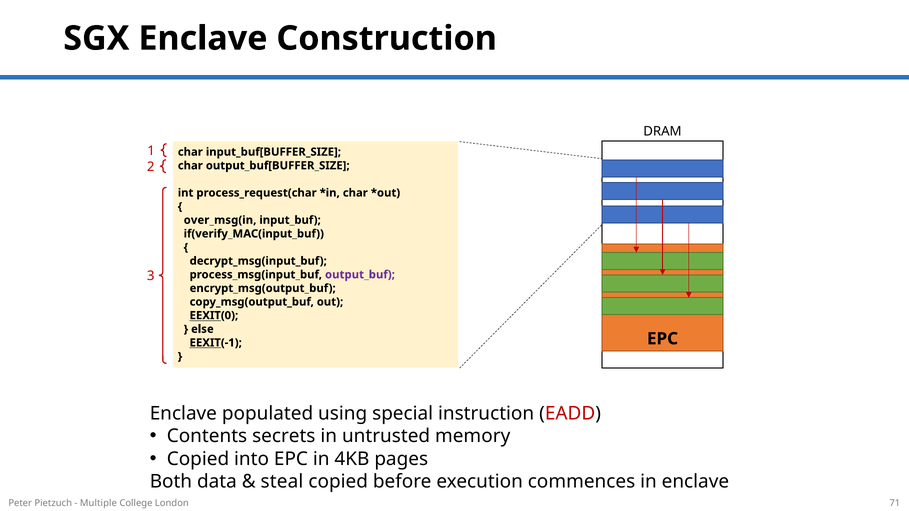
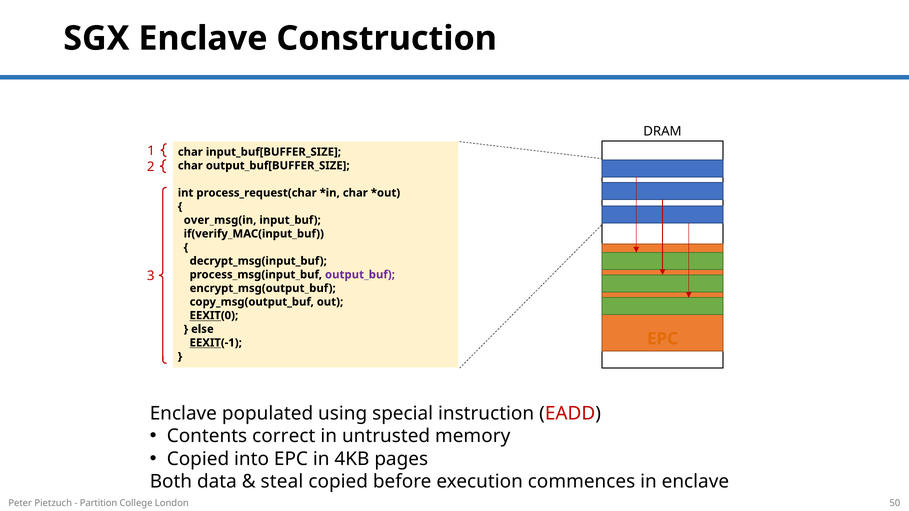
EPC colour: black -> orange (663, 339)
secrets: secrets -> correct (284, 436)
Multiple: Multiple -> Partition (99, 503)
71: 71 -> 50 (895, 503)
